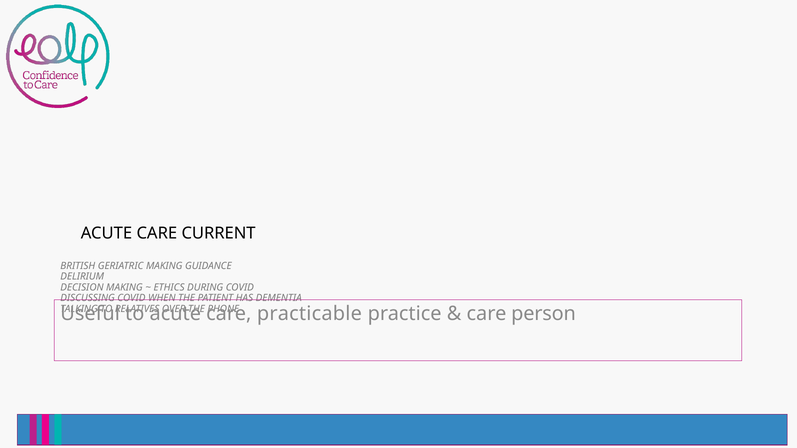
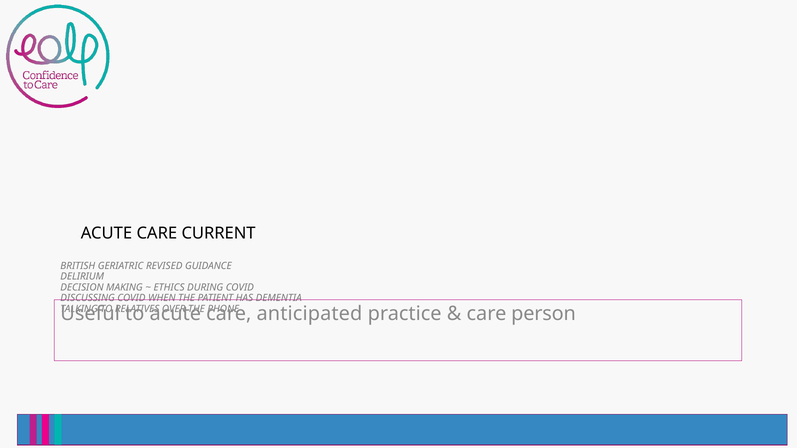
GERIATRIC MAKING: MAKING -> REVISED (164, 266)
practicable: practicable -> anticipated (309, 314)
